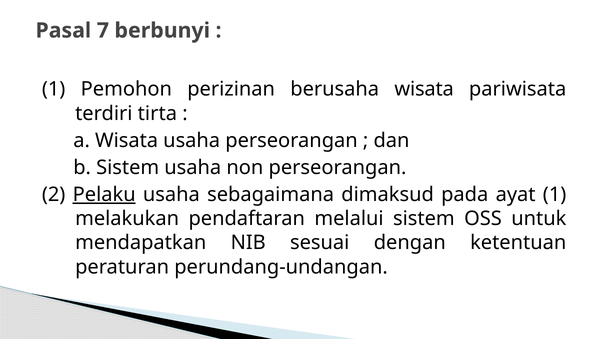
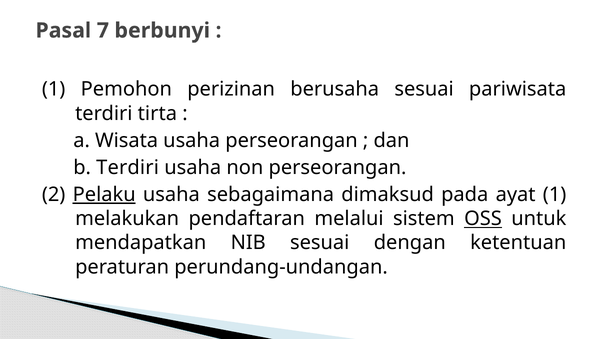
berusaha wisata: wisata -> sesuai (424, 89)
b Sistem: Sistem -> Terdiri (128, 167)
OSS underline: none -> present (483, 218)
